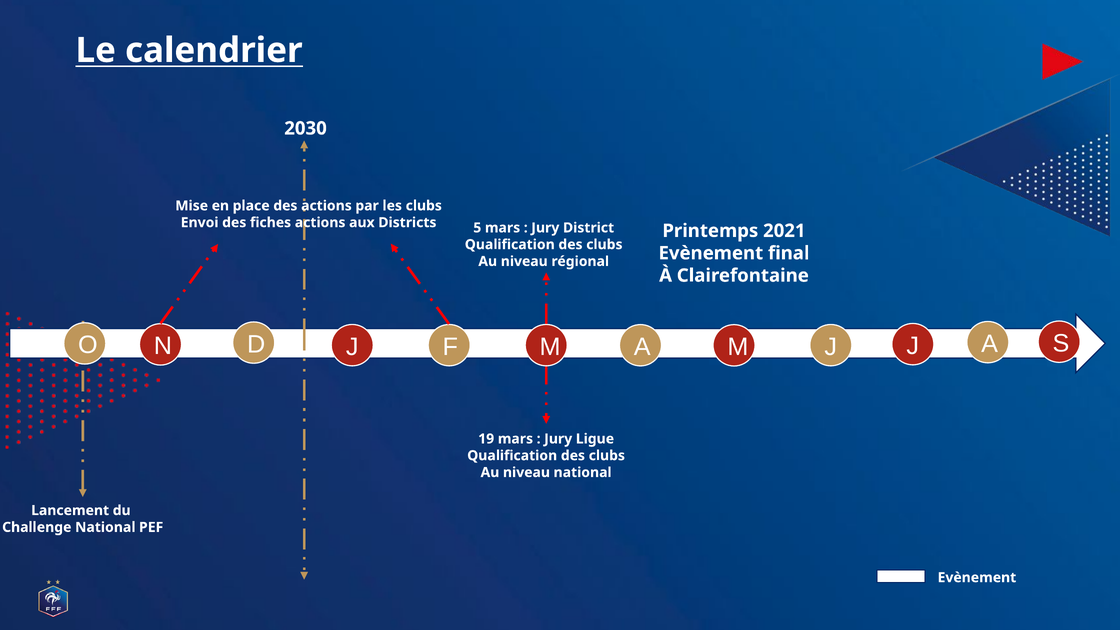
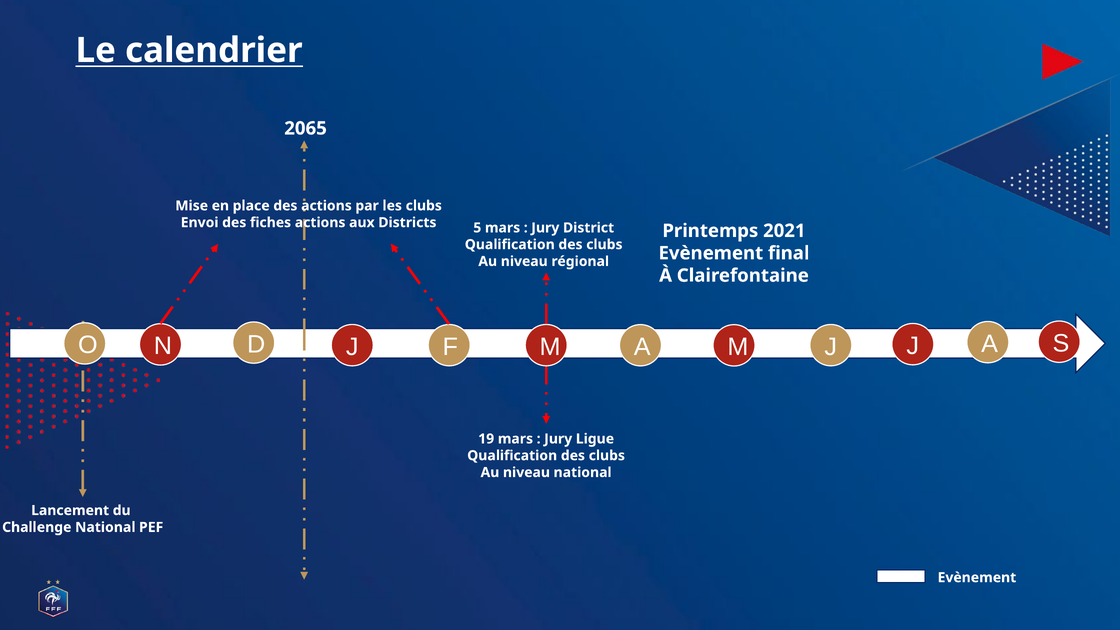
2030: 2030 -> 2065 (306, 128)
